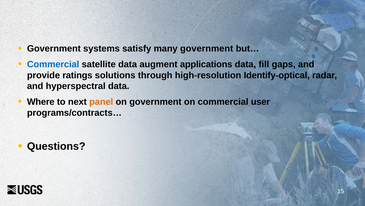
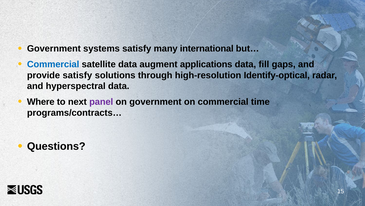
many government: government -> international (207, 49)
provide ratings: ratings -> satisfy (77, 75)
panel colour: orange -> purple (101, 101)
user: user -> time (260, 101)
